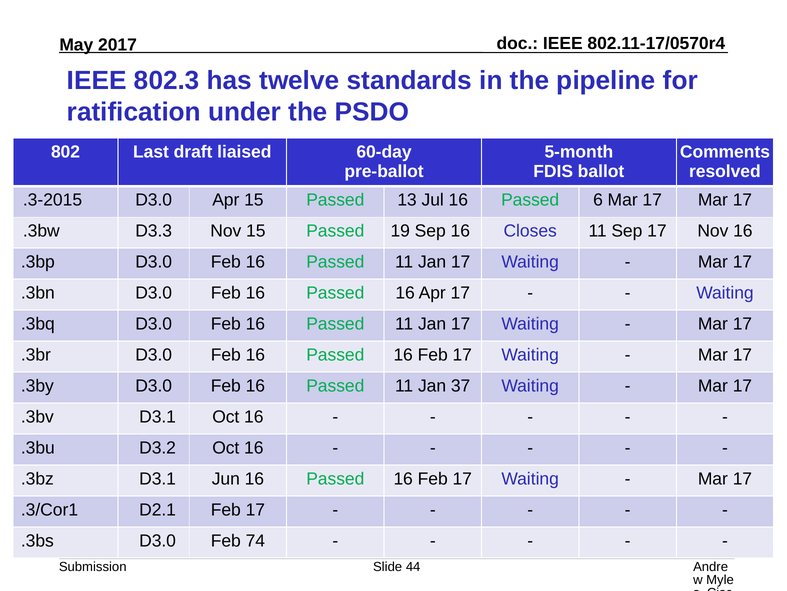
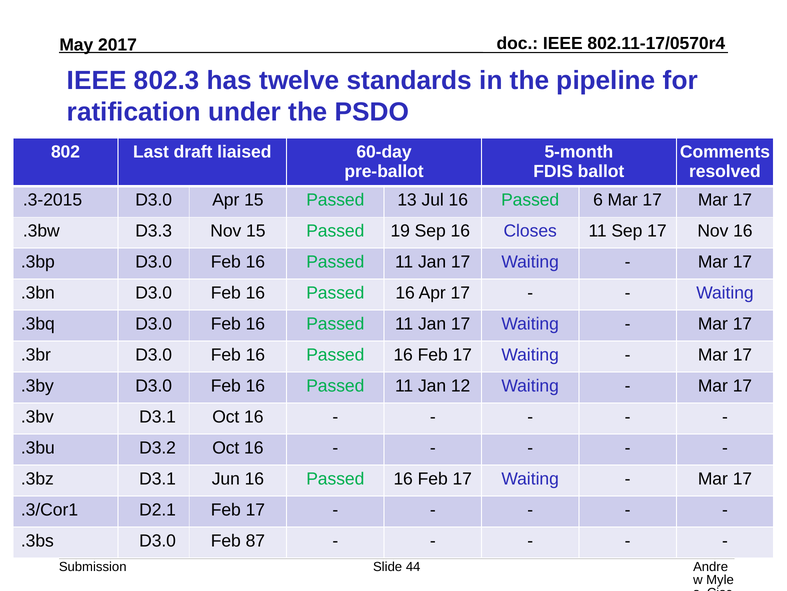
37: 37 -> 12 (461, 385)
74: 74 -> 87 (255, 540)
